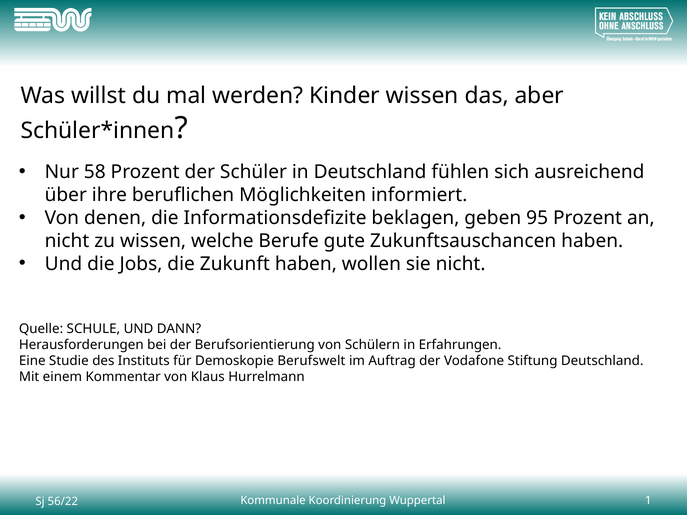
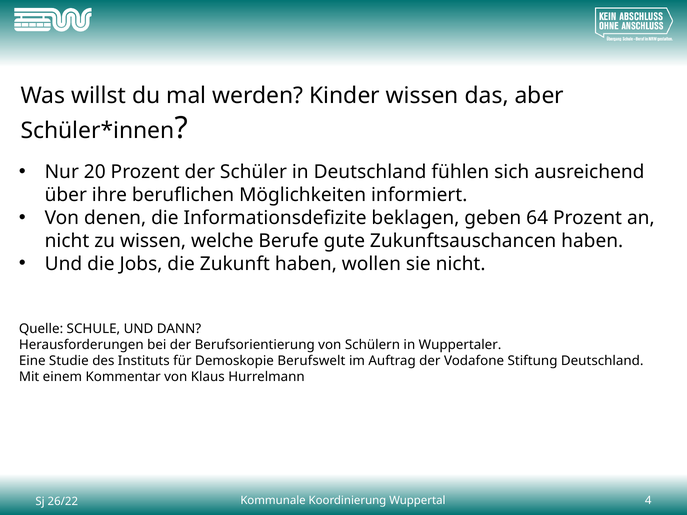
58: 58 -> 20 (95, 172)
95: 95 -> 64 (537, 218)
Erfahrungen: Erfahrungen -> Wuppertaler (460, 345)
1: 1 -> 4 (648, 501)
56/22: 56/22 -> 26/22 (63, 502)
